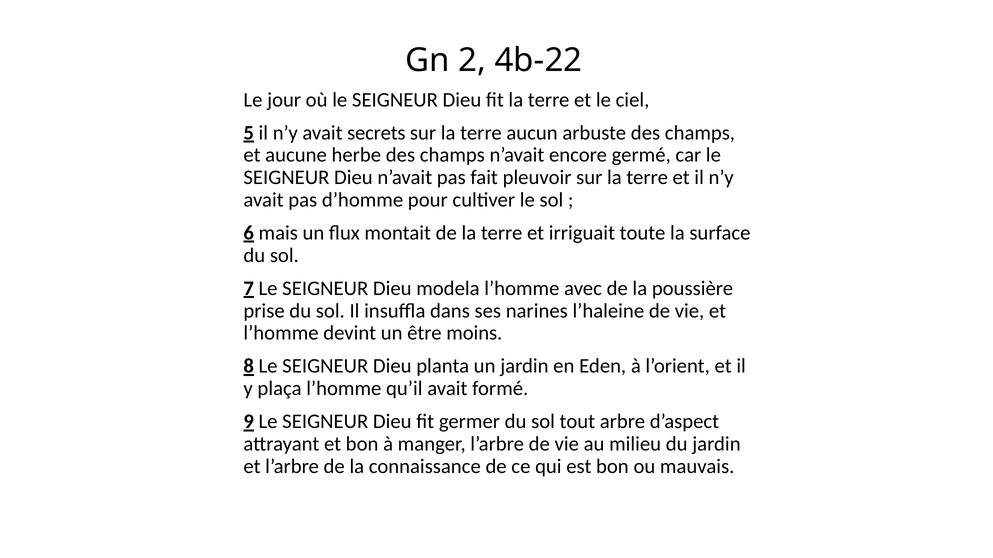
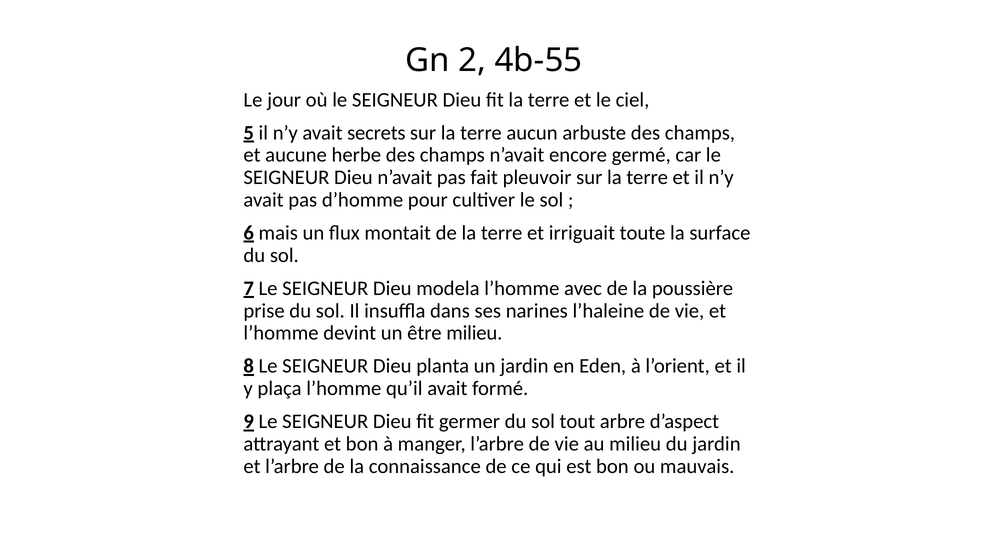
4b-22: 4b-22 -> 4b-55 (538, 60)
être moins: moins -> milieu (474, 333)
